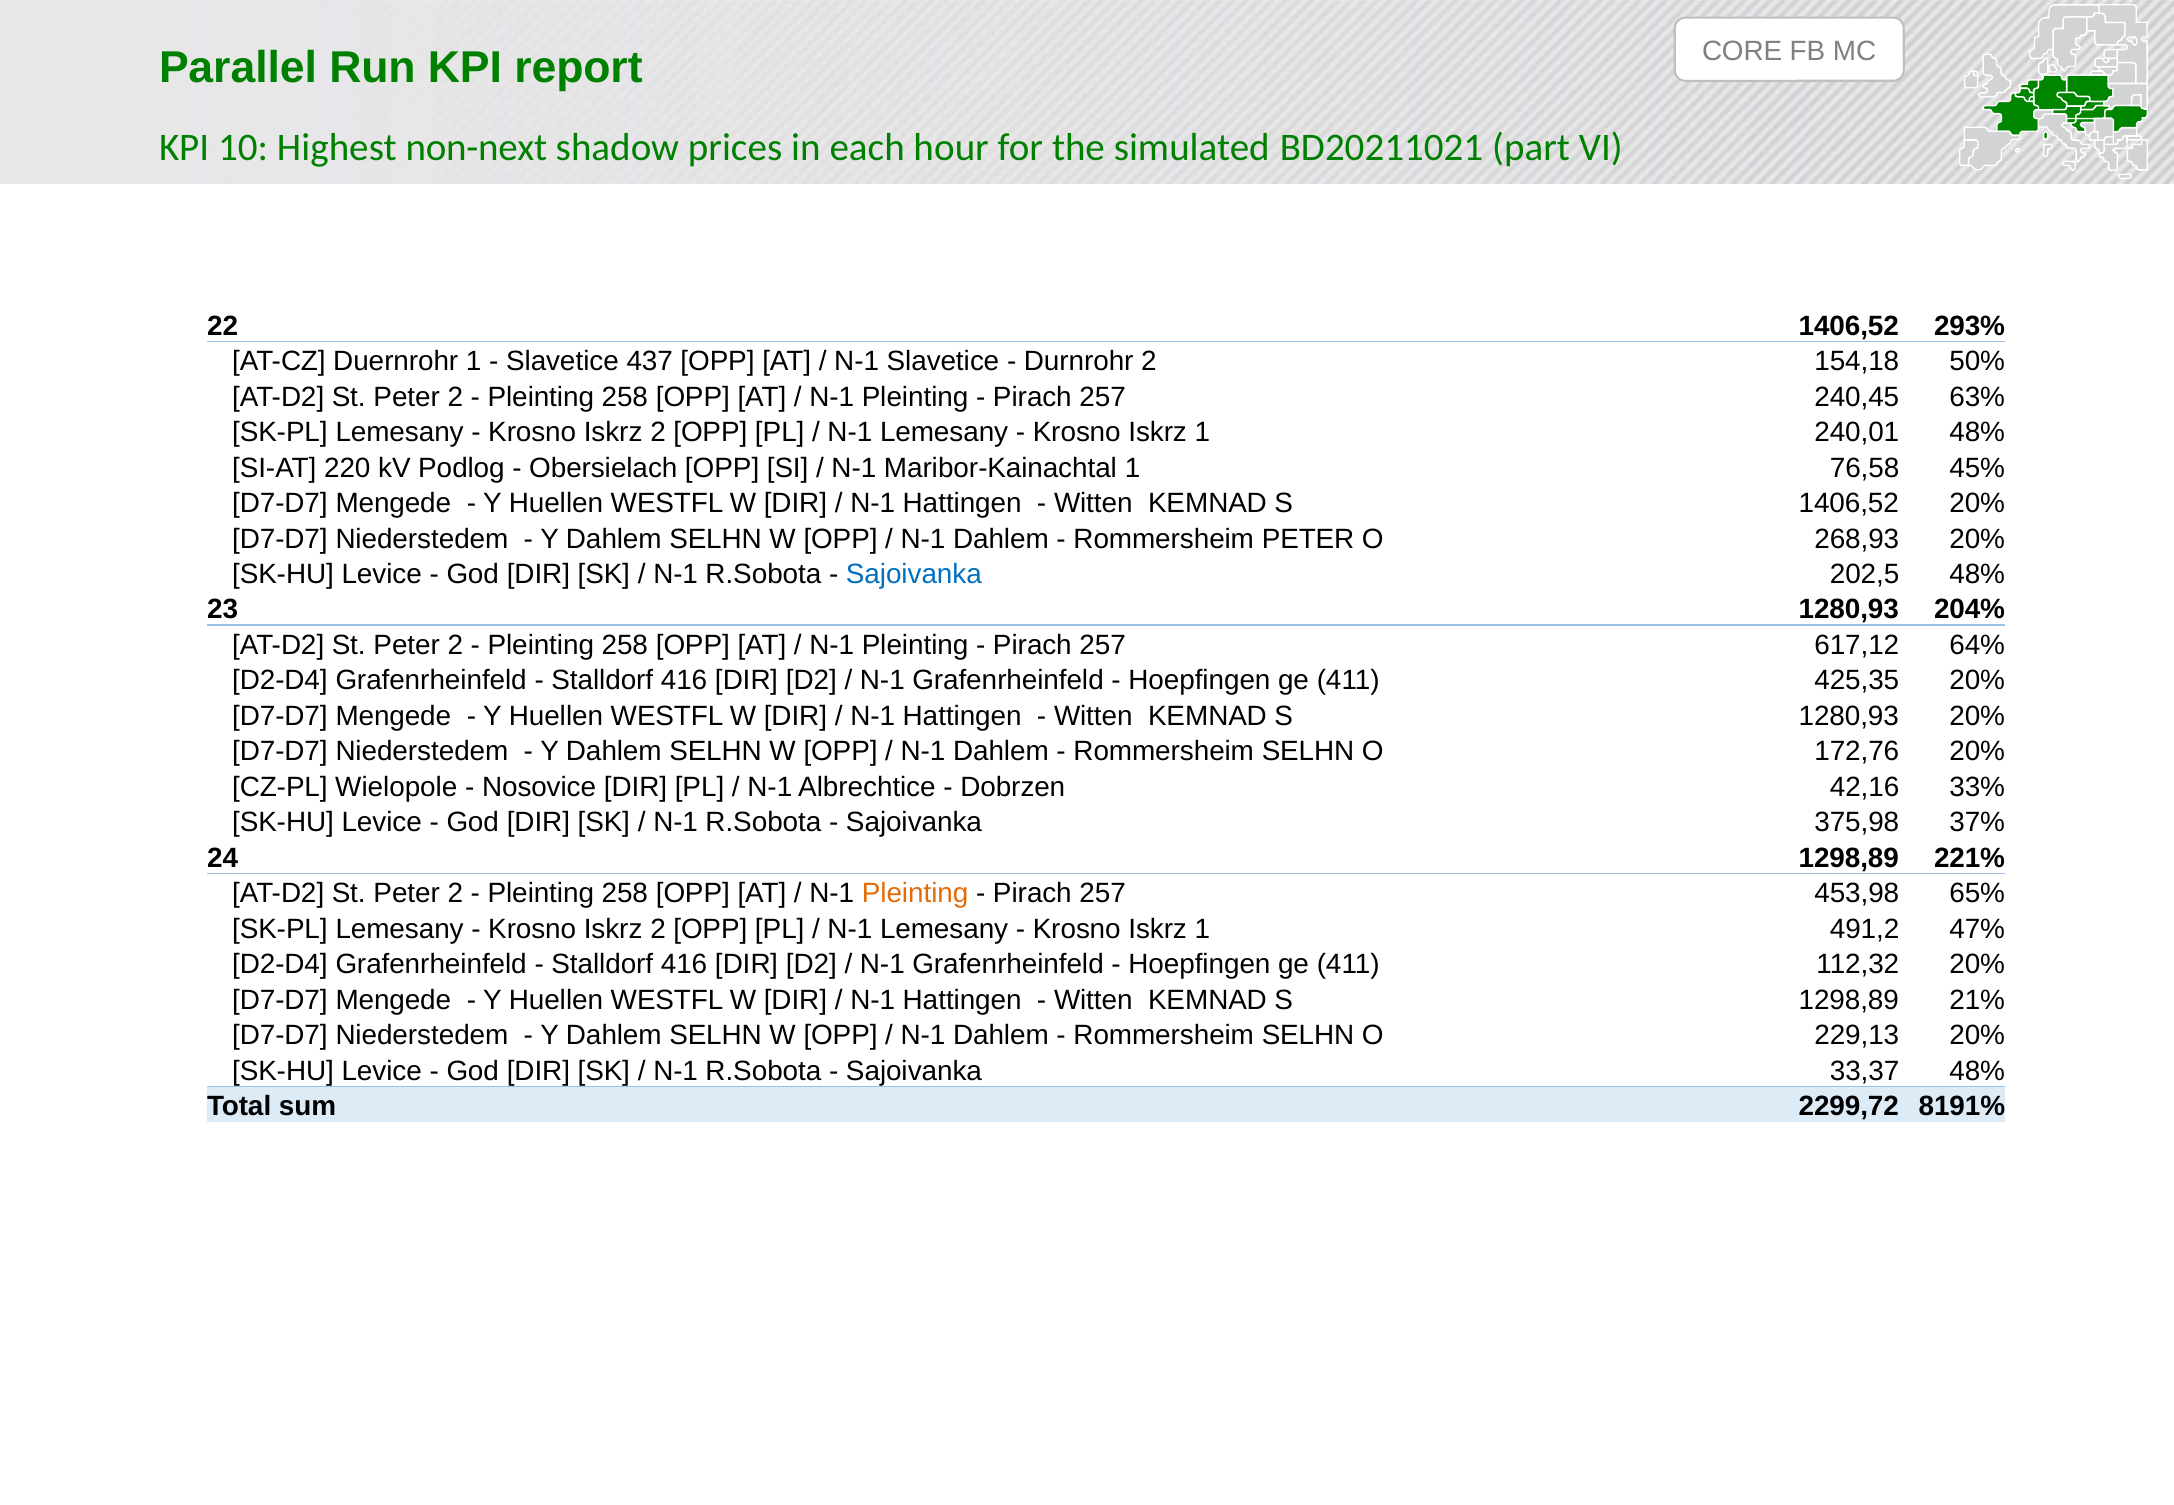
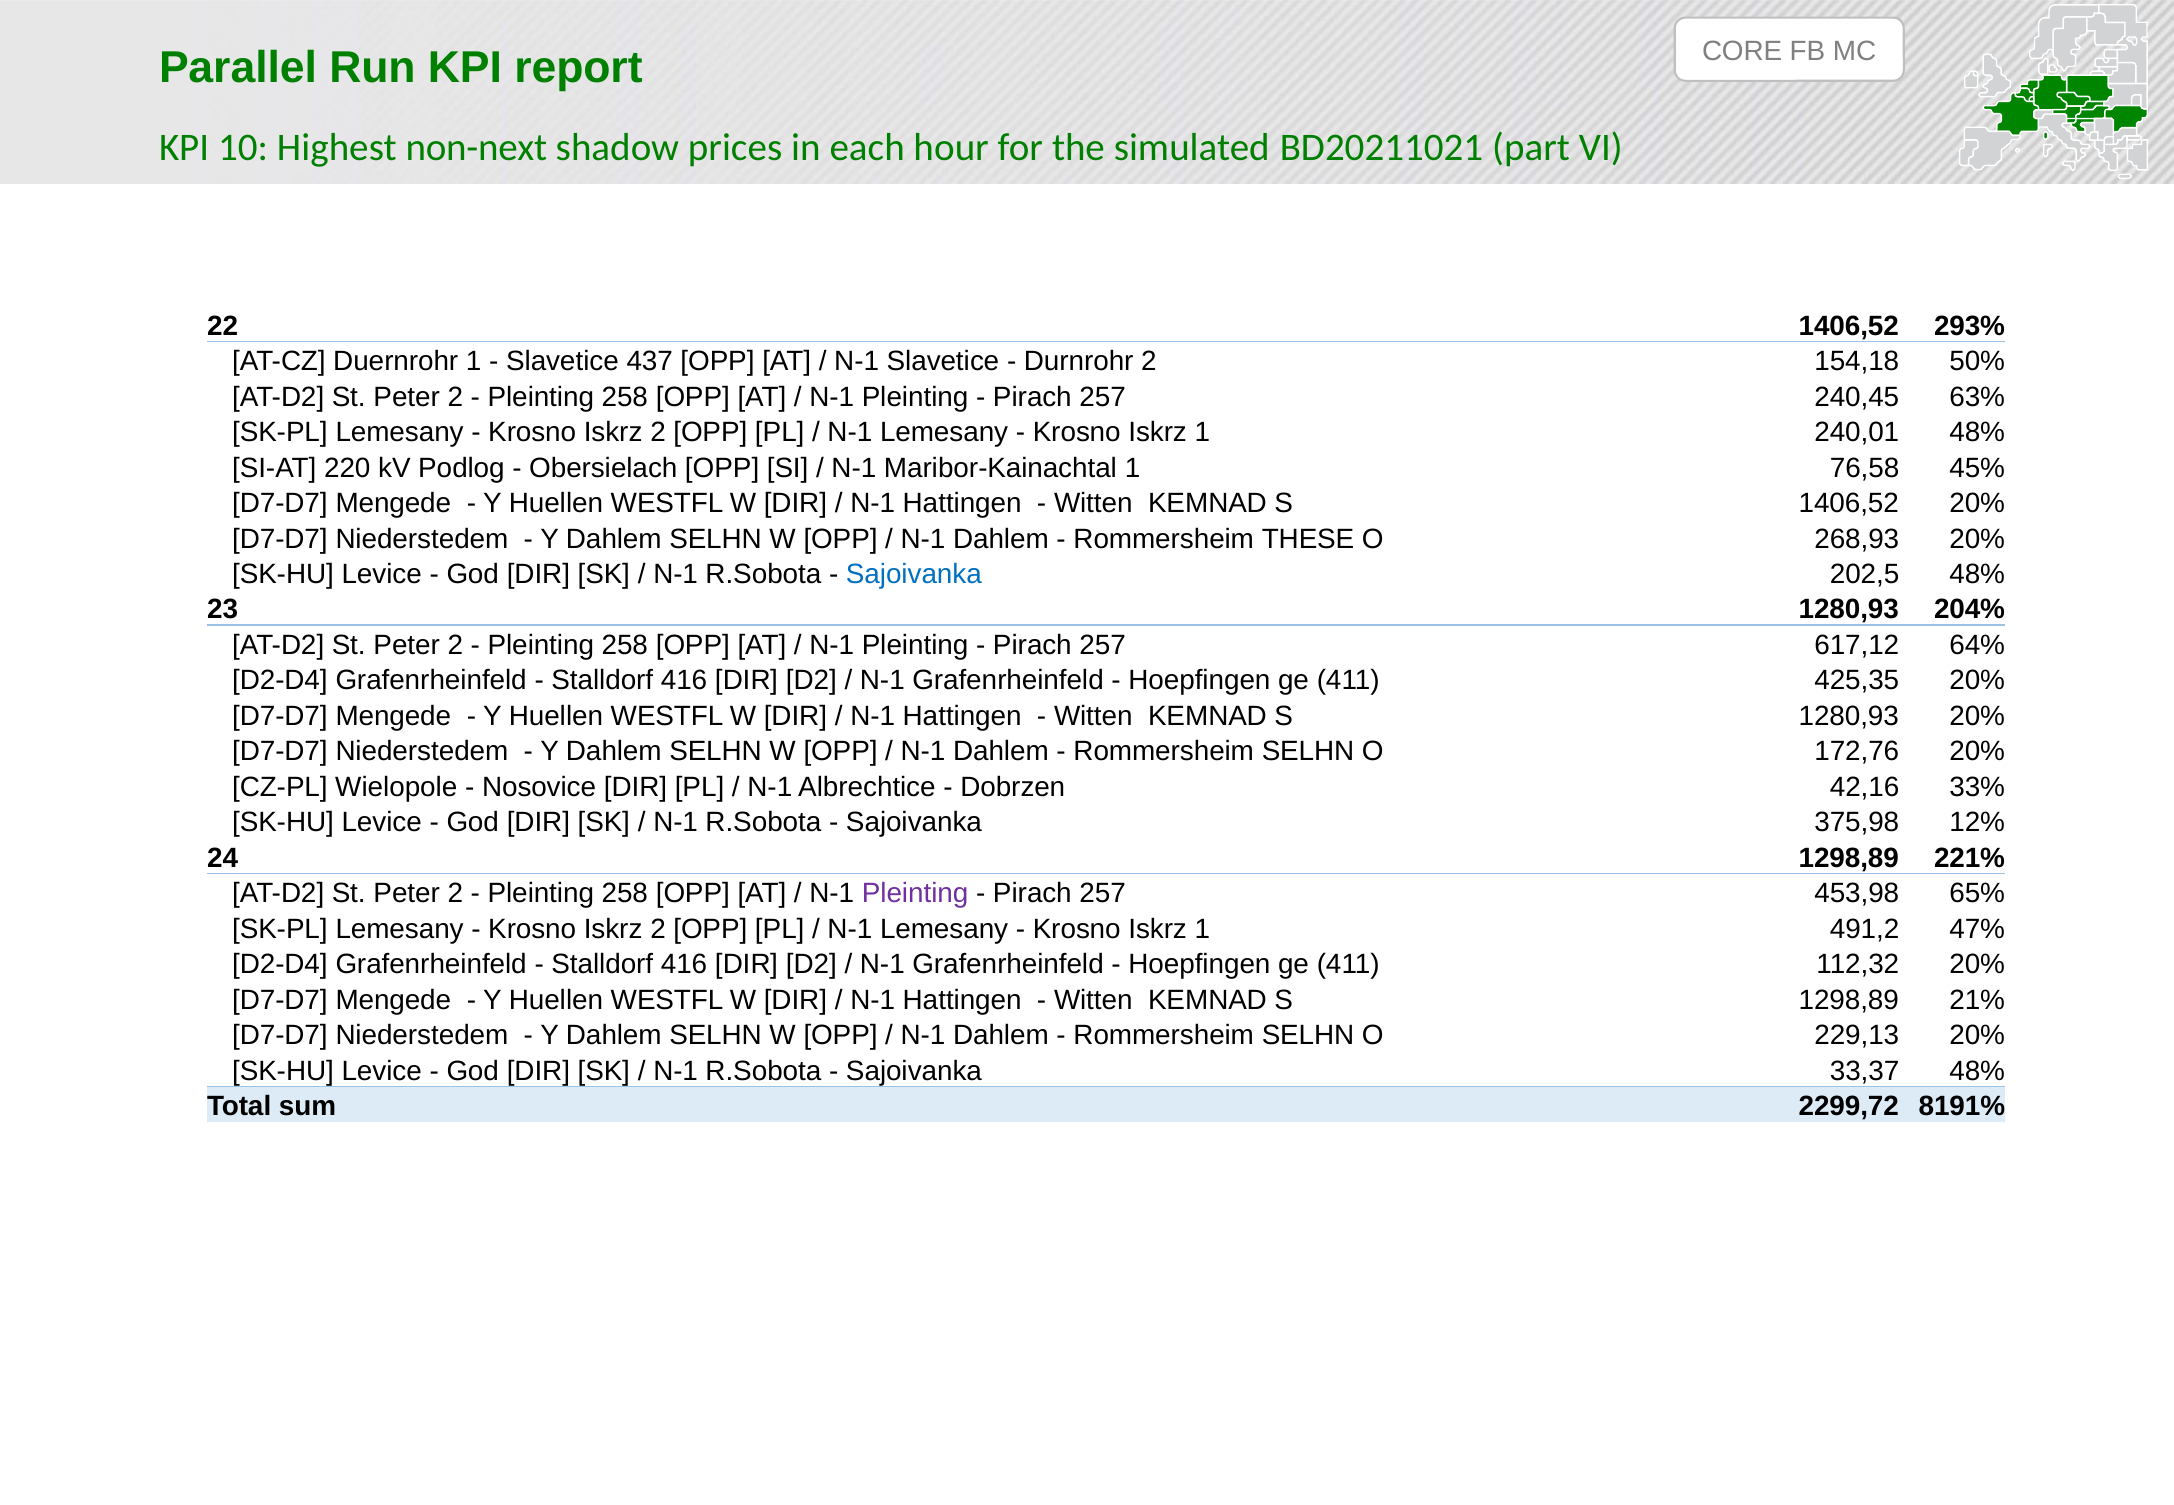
Rommersheim PETER: PETER -> THESE (1308, 539)
37%: 37% -> 12% (1977, 823)
Pleinting colour: orange -> purple (915, 894)
